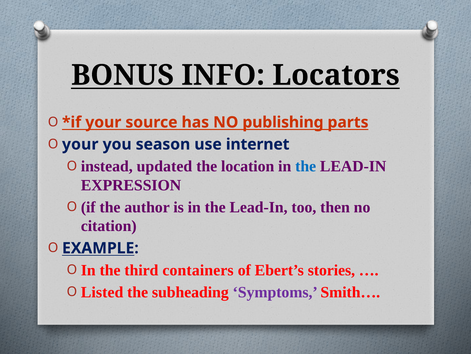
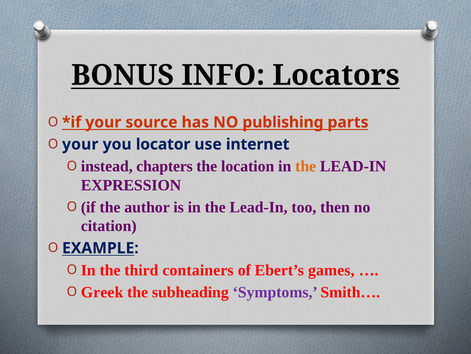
season: season -> locator (163, 144)
updated: updated -> chapters (165, 166)
the colour: blue -> orange (306, 166)
stories: stories -> games (331, 270)
Listed: Listed -> Greek (102, 292)
